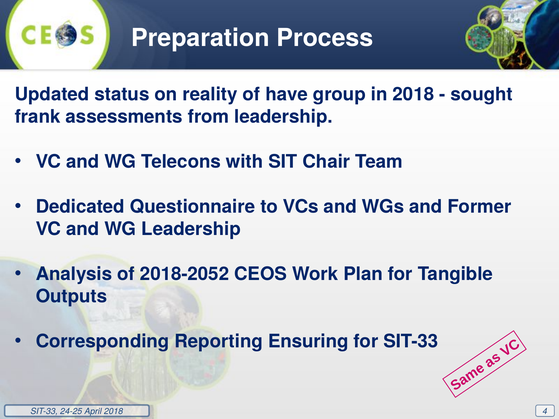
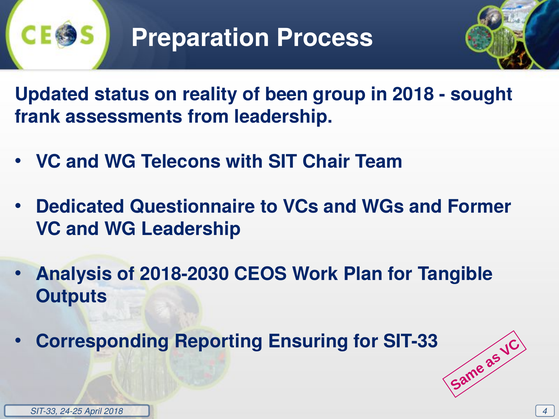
have: have -> been (287, 94)
2018-2052: 2018-2052 -> 2018-2030 (185, 274)
